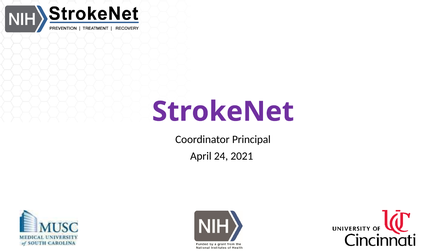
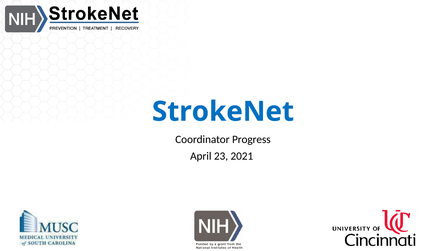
StrokeNet colour: purple -> blue (223, 111)
Principal: Principal -> Progress (251, 139)
24: 24 -> 23 (221, 156)
